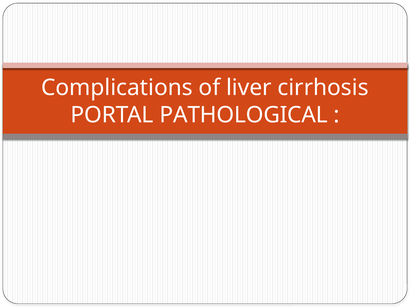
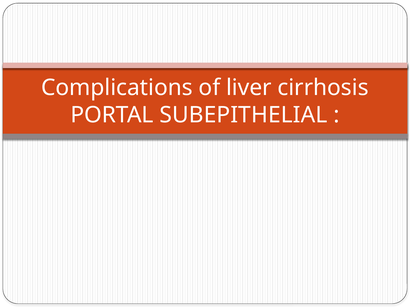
PATHOLOGICAL: PATHOLOGICAL -> SUBEPITHELIAL (243, 115)
